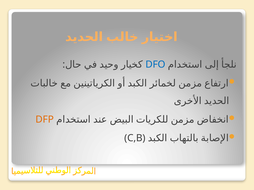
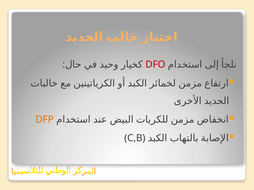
DFO colour: blue -> red (155, 65)
